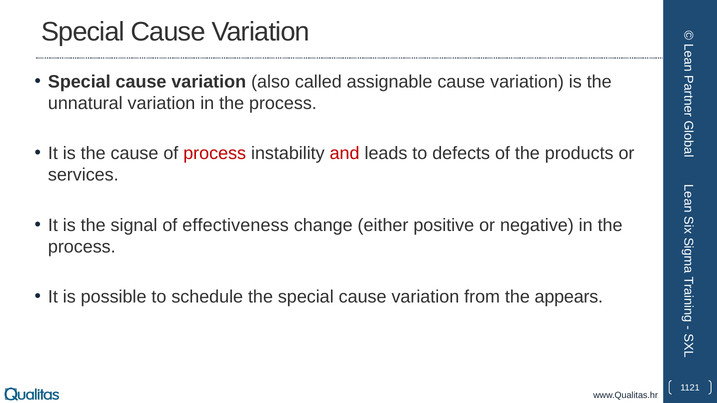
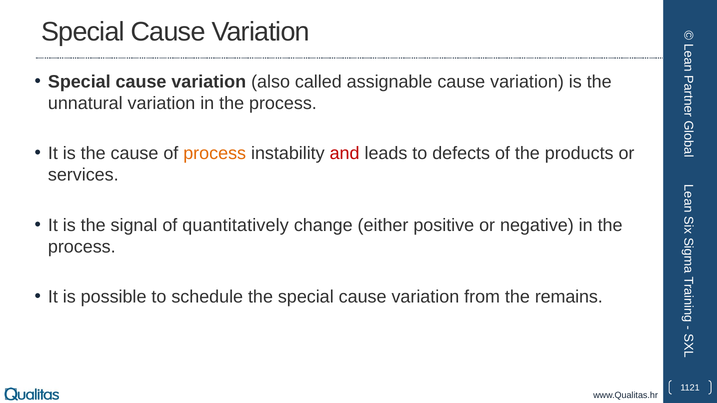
process colour: red -> orange (215, 154)
effectiveness: effectiveness -> quantitatively (236, 225)
appears: appears -> remains (569, 297)
